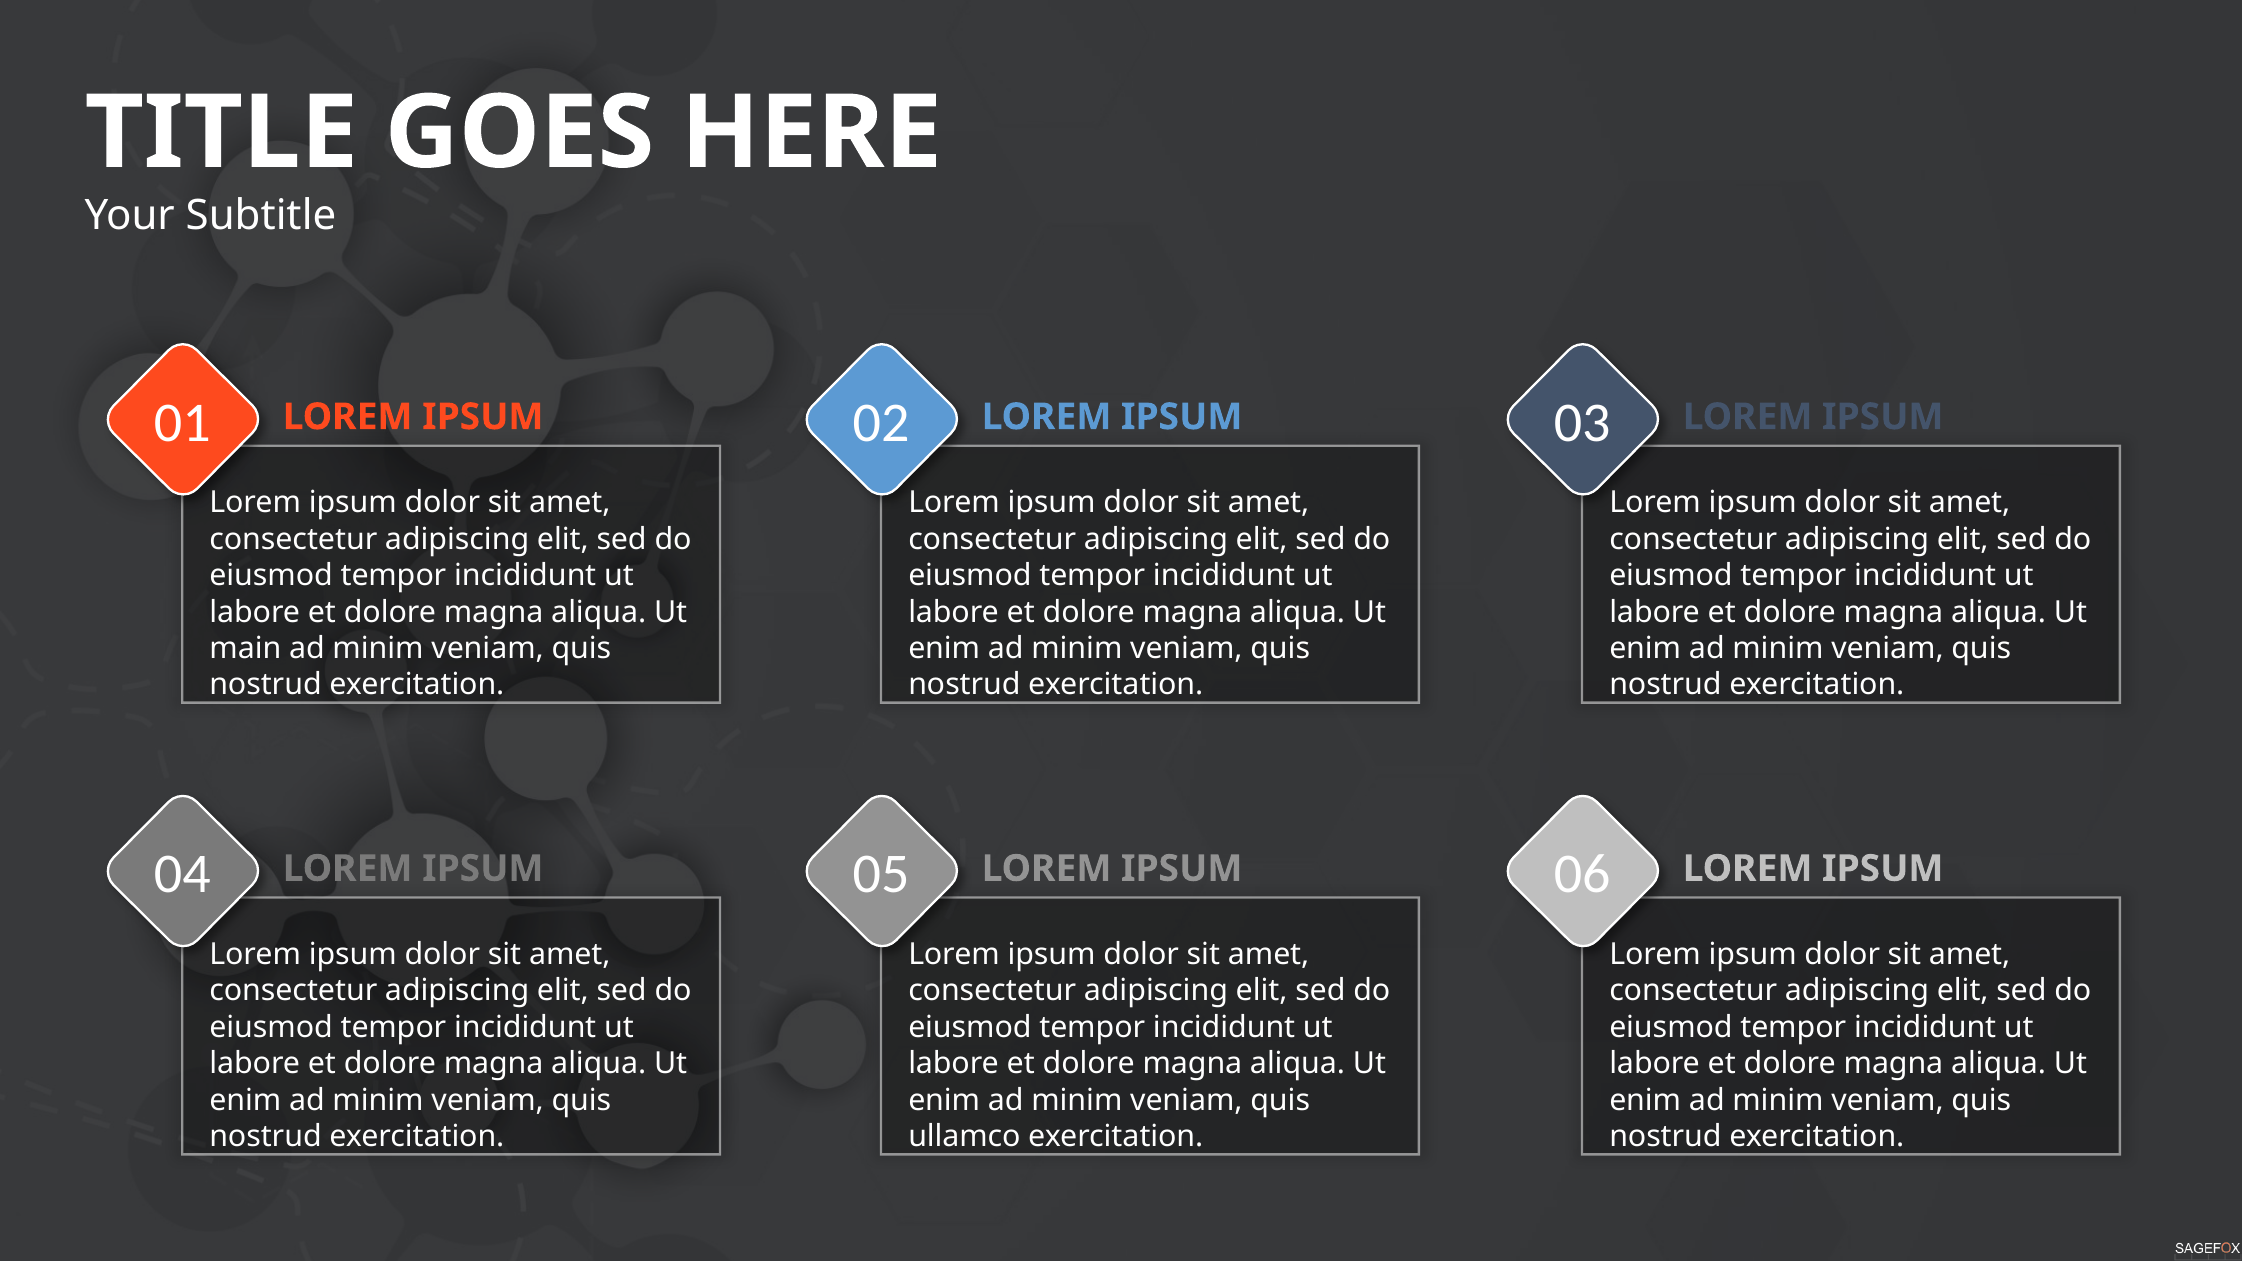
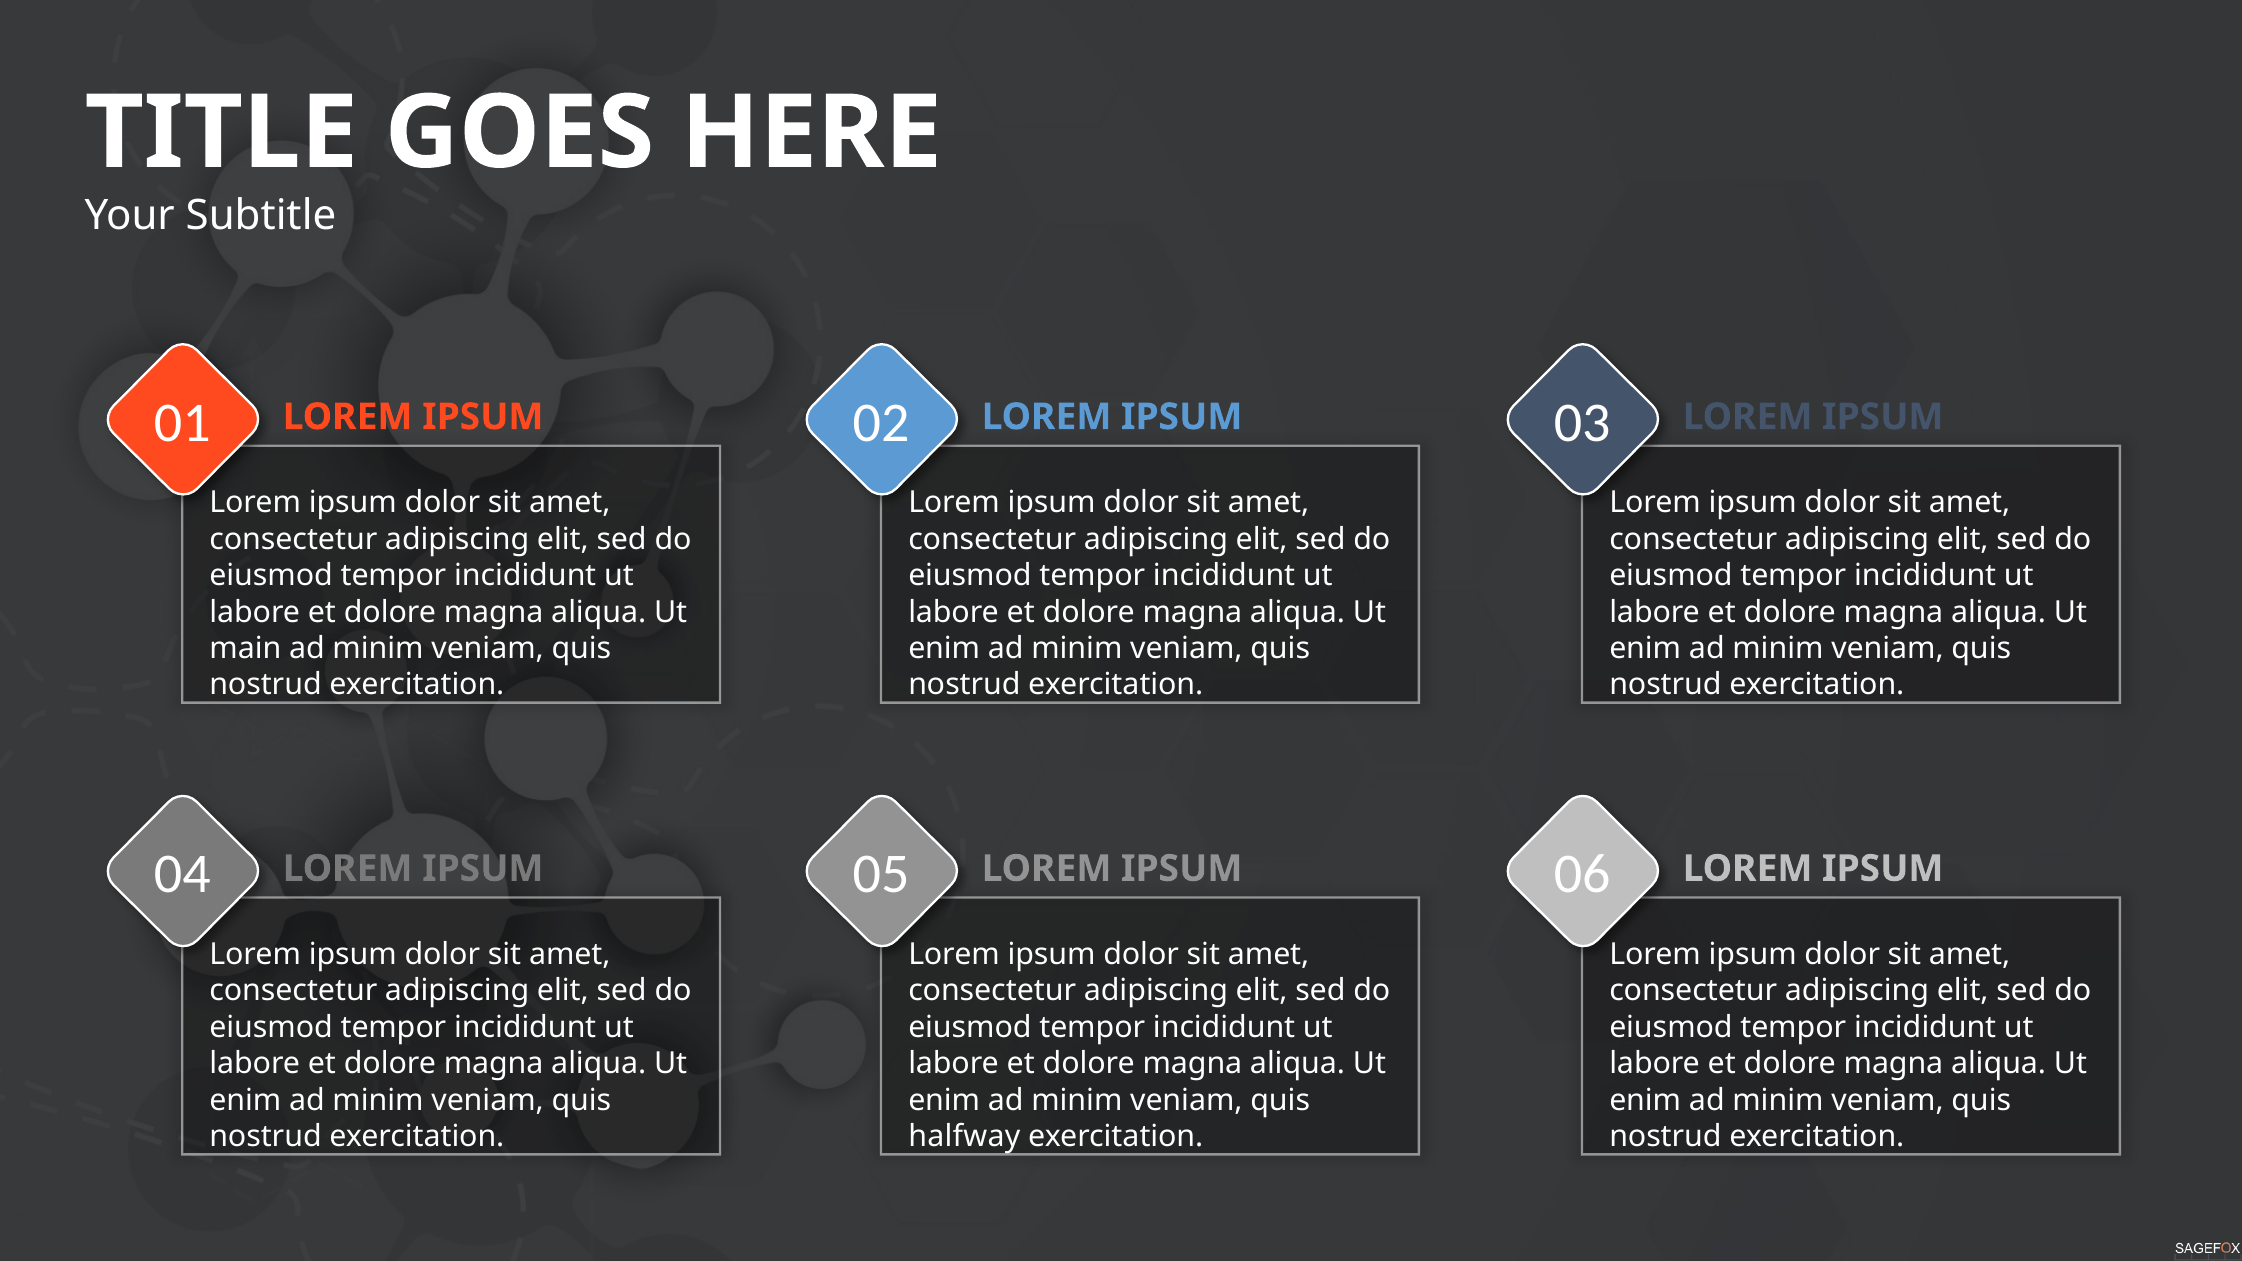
ullamco: ullamco -> halfway (964, 1137)
